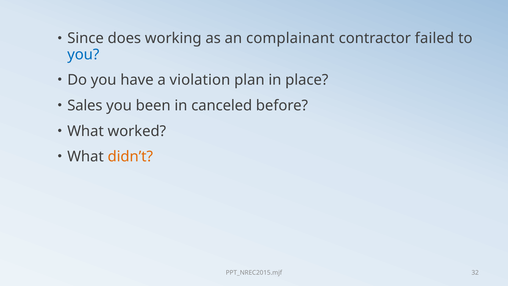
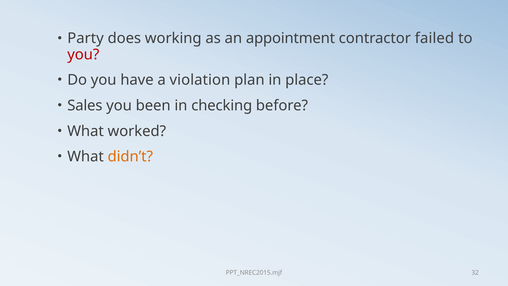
Since: Since -> Party (86, 38)
complainant: complainant -> appointment (290, 38)
you colour: blue -> red (83, 54)
canceled: canceled -> checking (222, 105)
